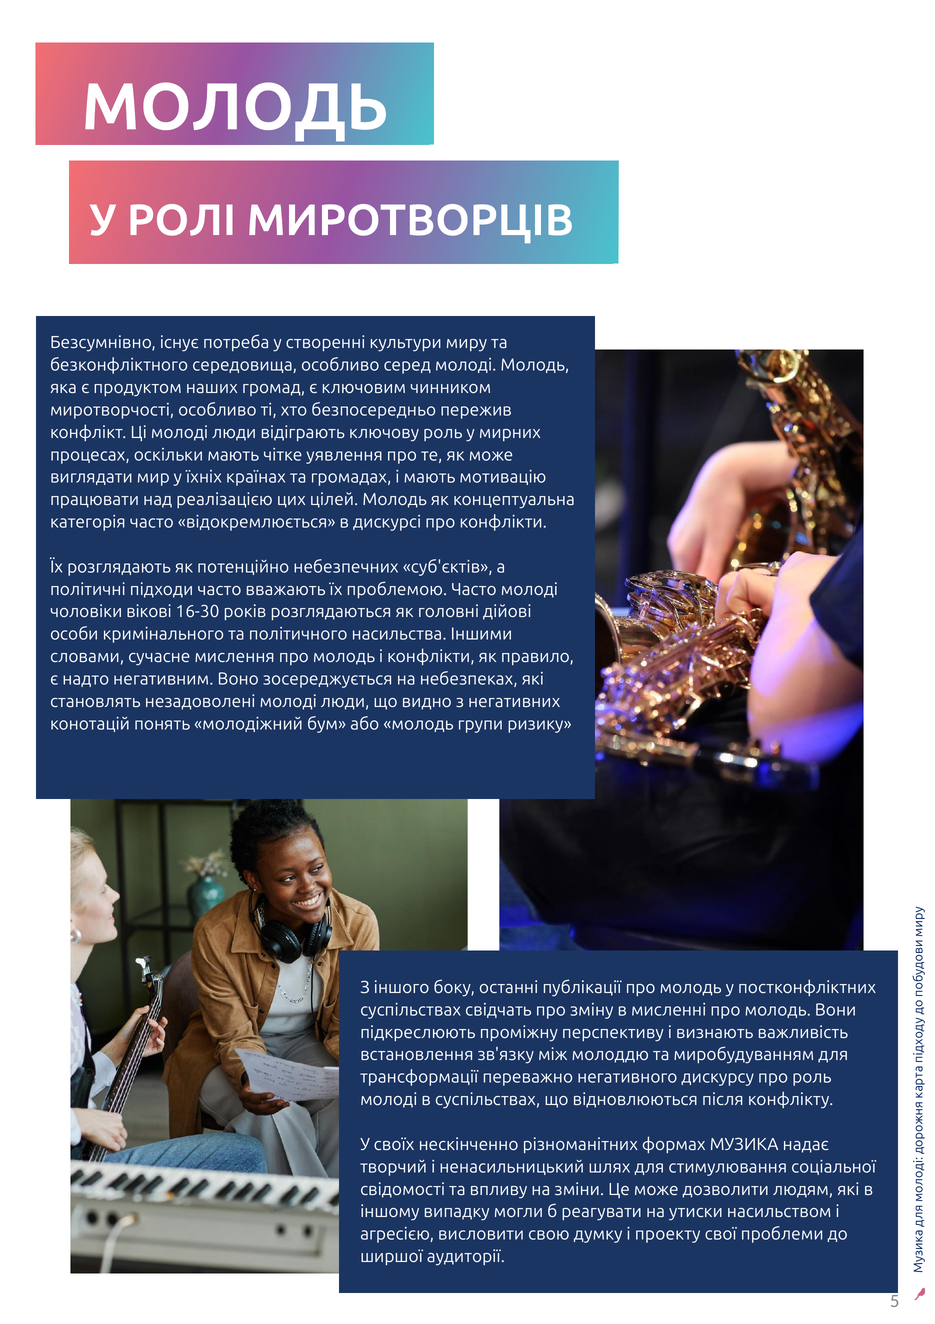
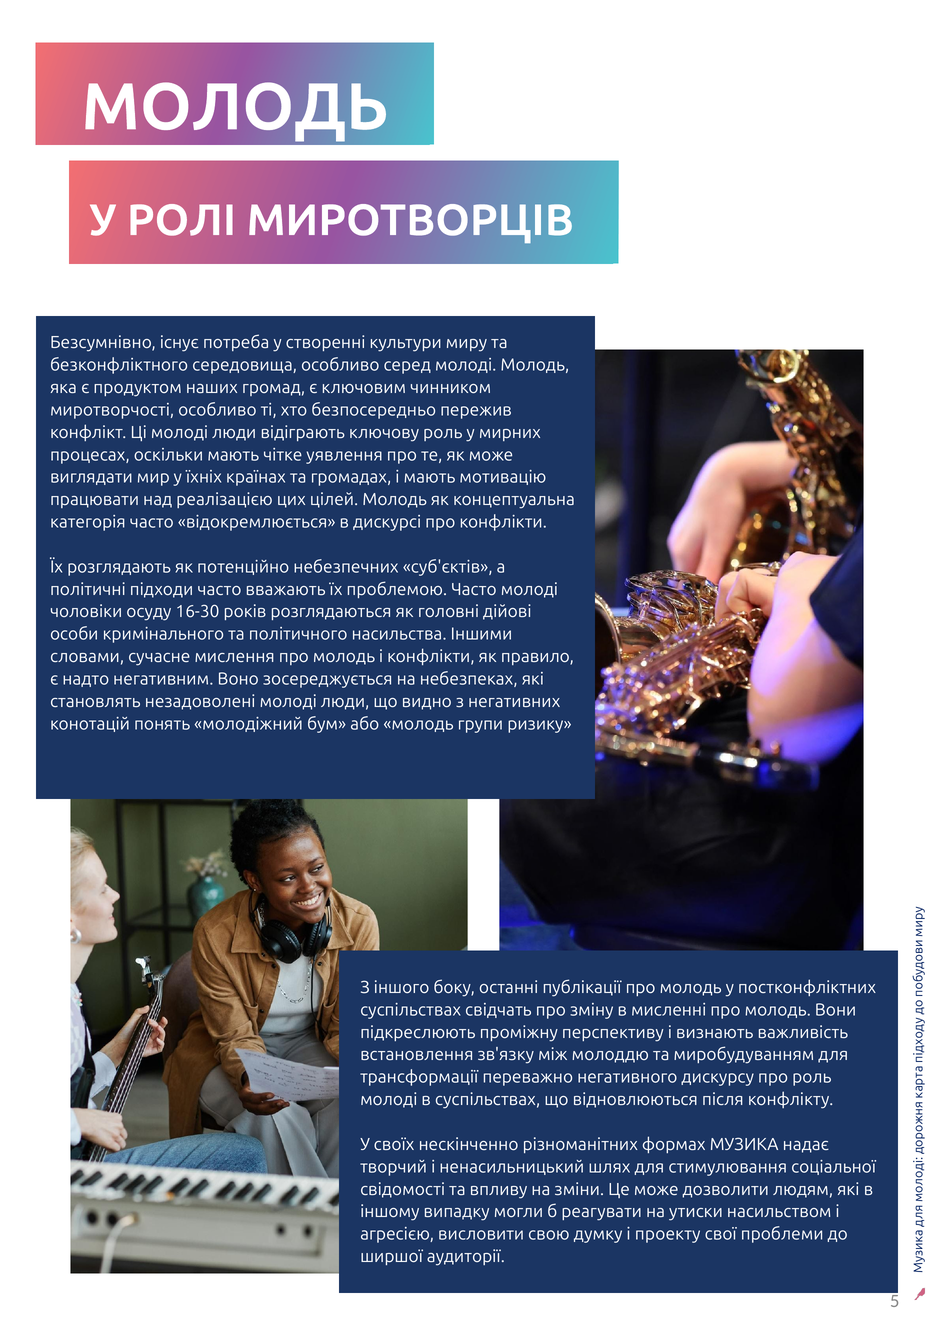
вікові: вікові -> осуду (149, 611)
